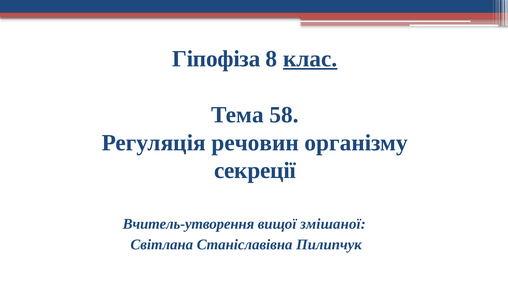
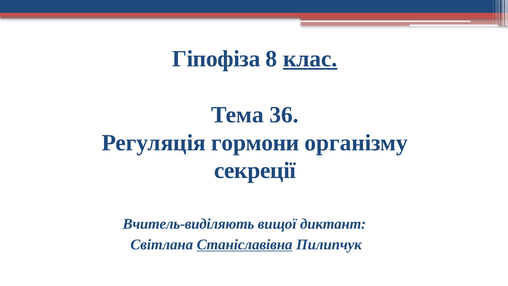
58: 58 -> 36 (284, 115)
речовин: речовин -> гормони (255, 143)
Вчитель-утворення: Вчитель-утворення -> Вчитель-виділяють (188, 224)
змішаної: змішаної -> диктант (333, 224)
Станіславівна underline: none -> present (245, 244)
